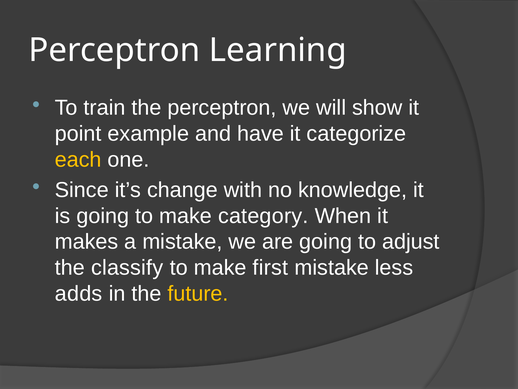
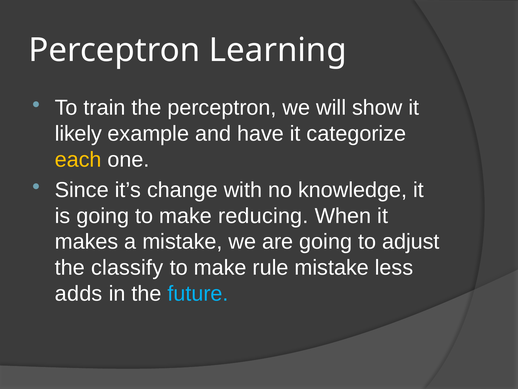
point: point -> likely (78, 134)
category: category -> reducing (263, 216)
first: first -> rule (271, 267)
future colour: yellow -> light blue (198, 293)
